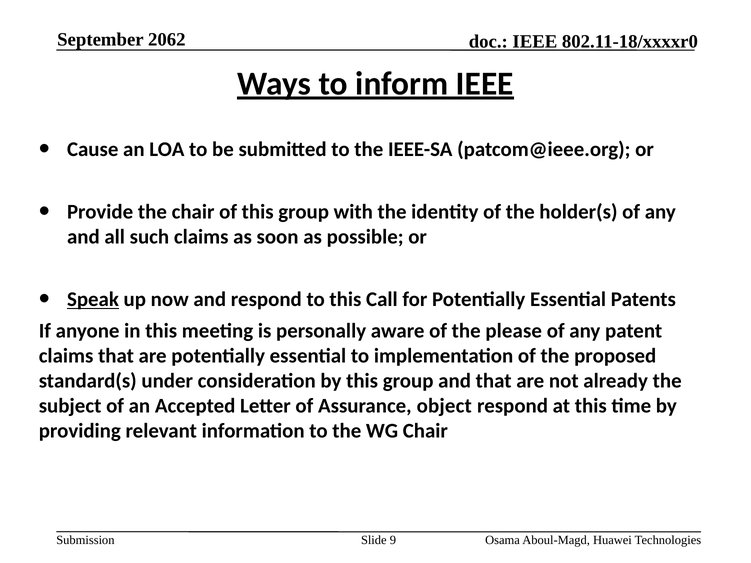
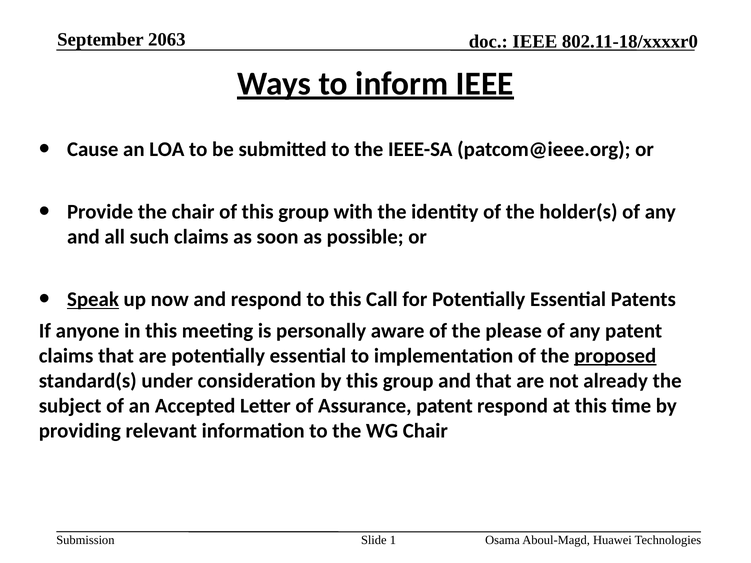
2062: 2062 -> 2063 (167, 40)
proposed underline: none -> present (615, 356)
Assurance object: object -> patent (444, 406)
9: 9 -> 1 (393, 540)
